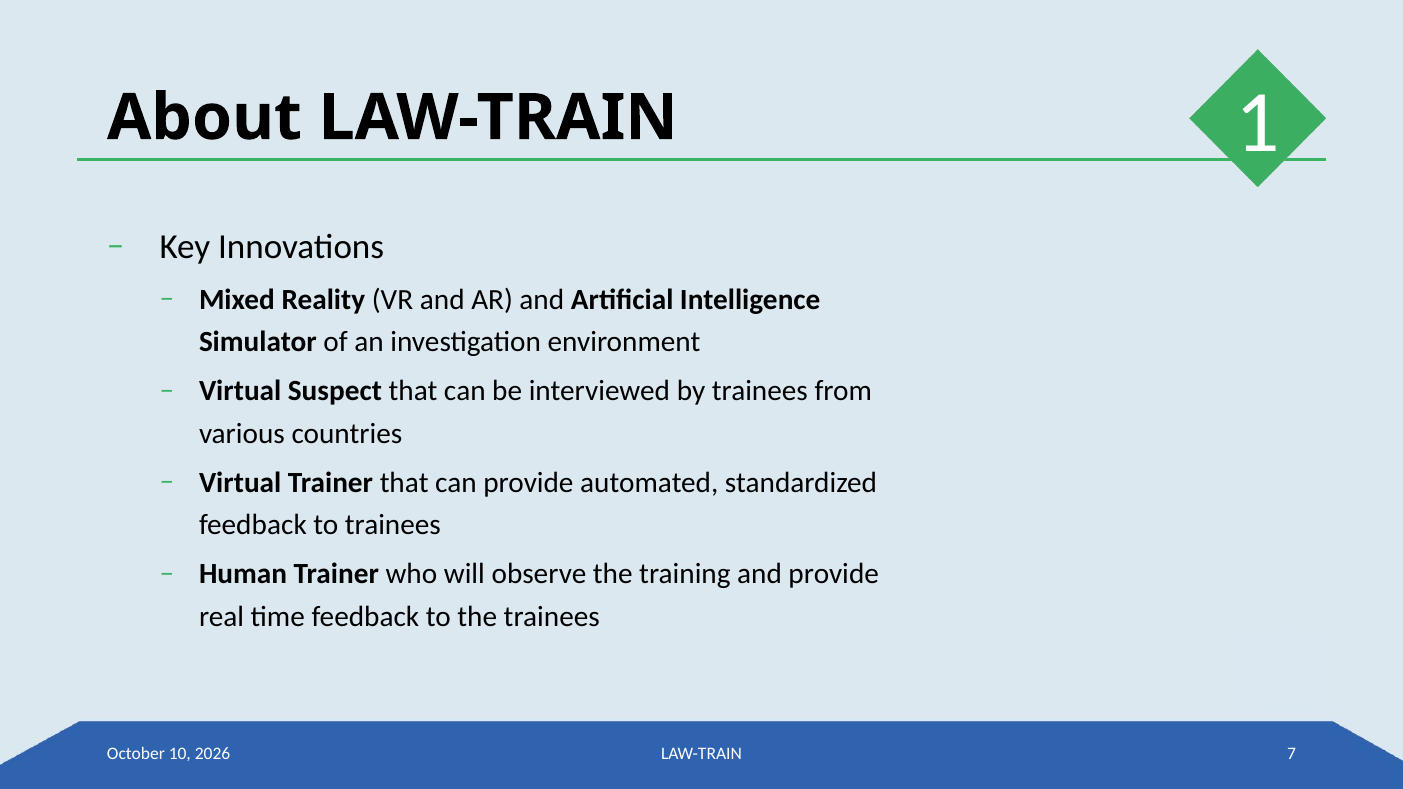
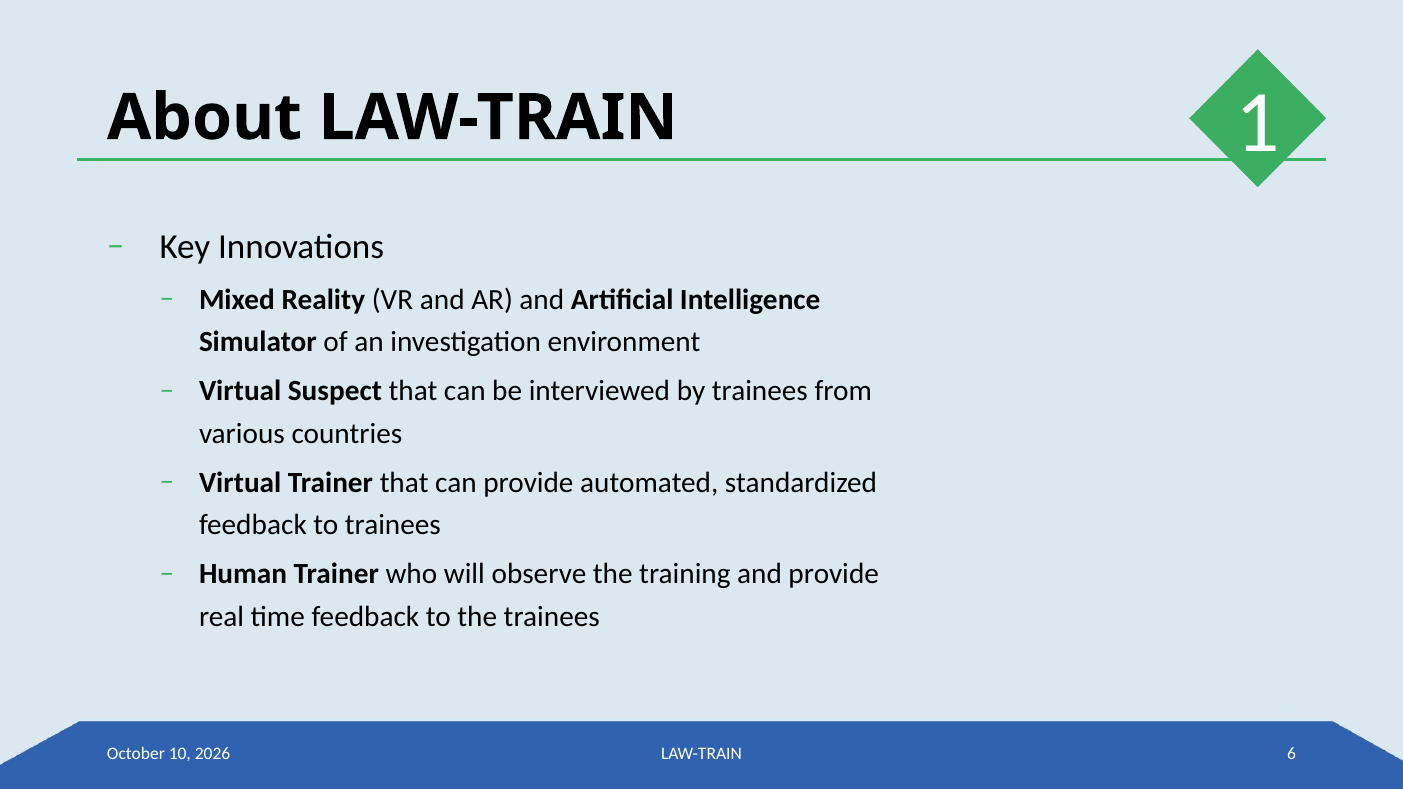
7: 7 -> 6 (1292, 753)
